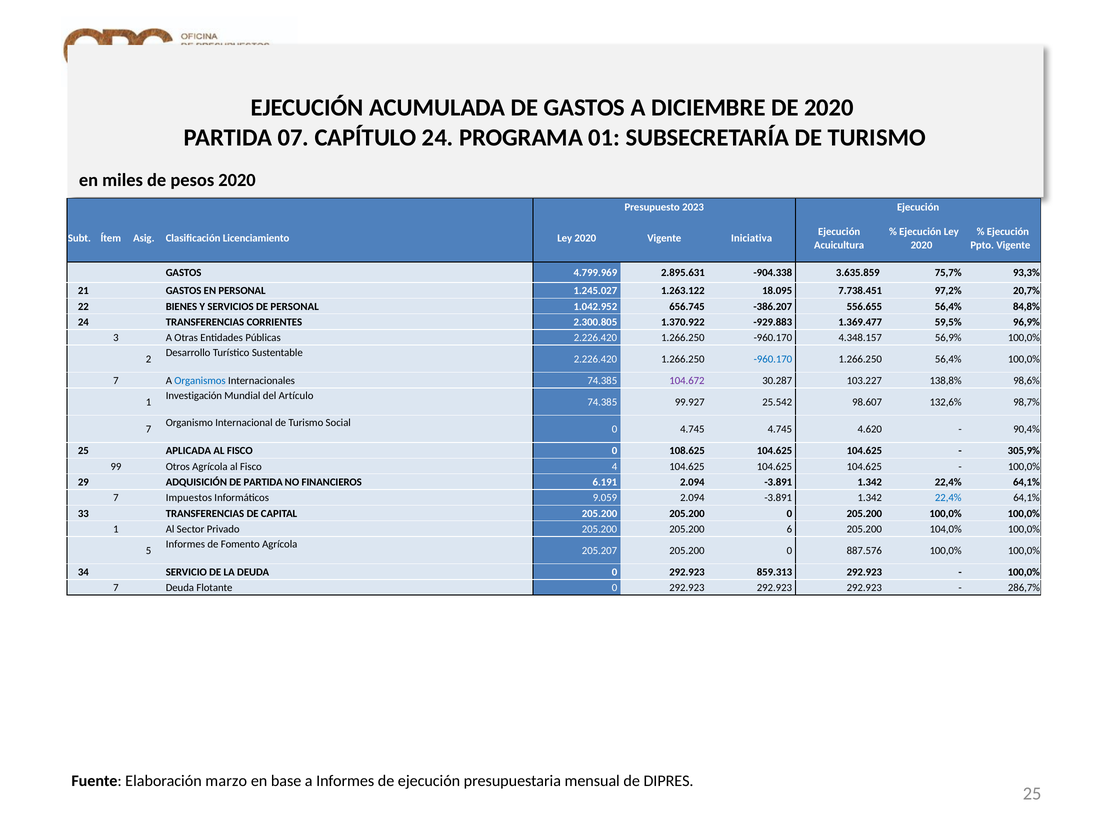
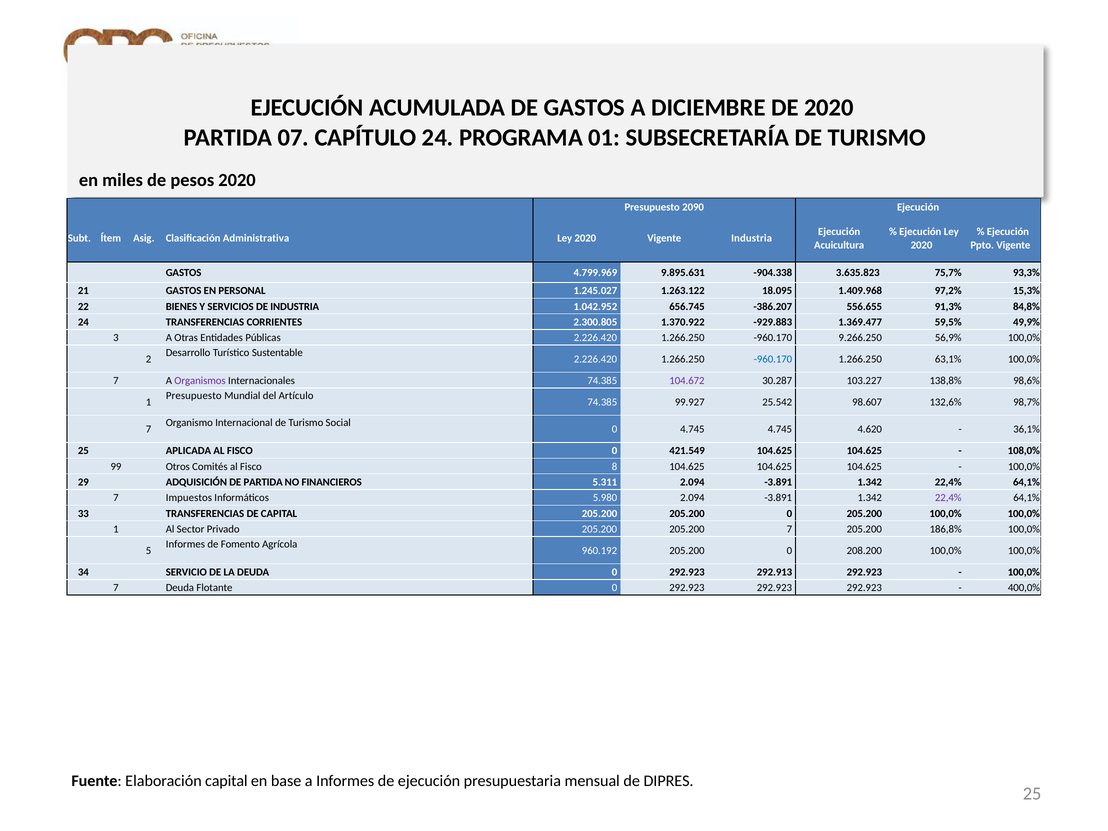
2023: 2023 -> 2090 (693, 207)
Clasificación Licenciamiento: Licenciamiento -> Administrativa (256, 238)
Vigente Iniciativa: Iniciativa -> Industria (752, 238)
2.895.631: 2.895.631 -> 9.895.631 (683, 273)
3.635.859: 3.635.859 -> 3.635.823 (858, 273)
7.738.451: 7.738.451 -> 1.409.968 (860, 291)
20,7%: 20,7% -> 15,3% (1027, 291)
DE PERSONAL: PERSONAL -> INDUSTRIA (295, 306)
556.655 56,4%: 56,4% -> 91,3% (948, 306)
96,9%: 96,9% -> 49,9% (1027, 322)
4.348.157: 4.348.157 -> 9.266.250 (860, 338)
1.266.250 56,4%: 56,4% -> 63,1% (948, 359)
Organismos colour: blue -> purple (200, 381)
Investigación: Investigación -> Presupuesto (194, 396)
90,4%: 90,4% -> 36,1% (1027, 429)
108.625: 108.625 -> 421.549 (687, 451)
305,9%: 305,9% -> 108,0% (1024, 451)
Otros Agrícola: Agrícola -> Comités (210, 467)
4: 4 -> 8 (615, 467)
6.191: 6.191 -> 5.311 (605, 482)
9.059: 9.059 -> 5.980 (605, 498)
22,4% colour: blue -> purple (948, 498)
205.200 6: 6 -> 7 (789, 529)
104,0%: 104,0% -> 186,8% (946, 529)
205.207: 205.207 -> 960.192 (599, 551)
887.576: 887.576 -> 208.200 (864, 551)
859.313: 859.313 -> 292.913 (774, 572)
286,7%: 286,7% -> 400,0% (1024, 588)
Elaboración marzo: marzo -> capital (226, 781)
